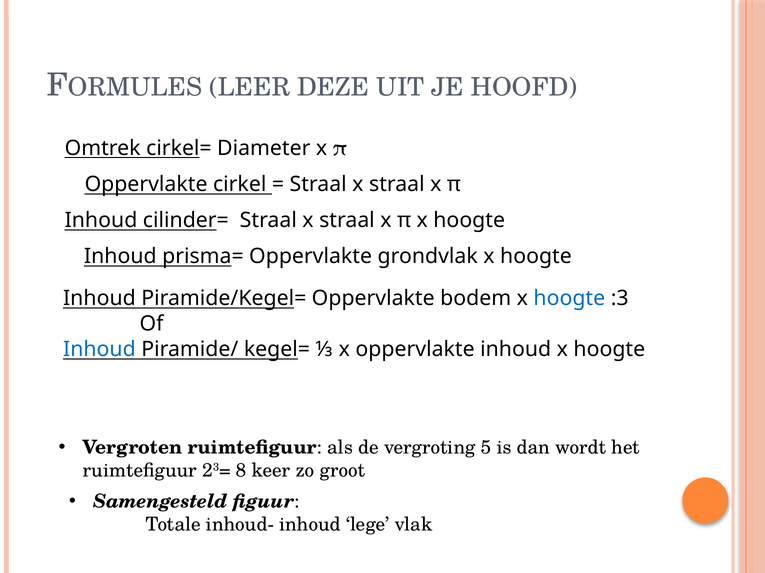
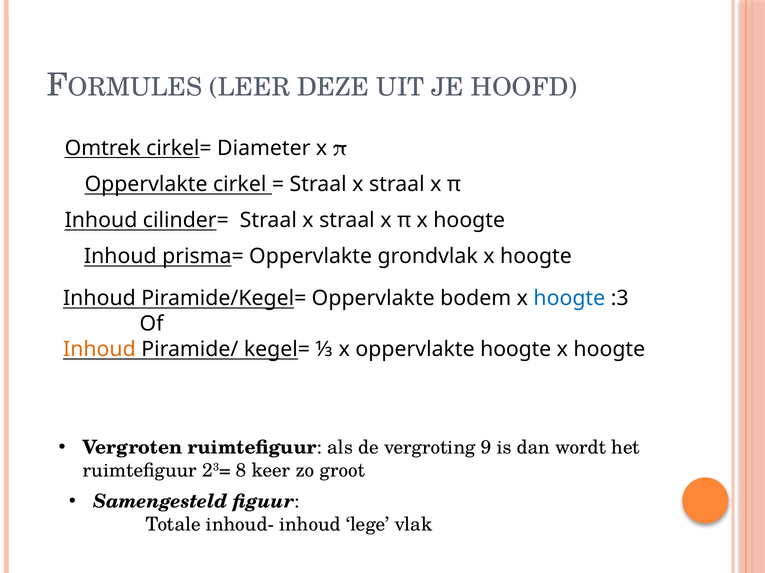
Inhoud colour: blue -> orange (99, 350)
oppervlakte inhoud: inhoud -> hoogte (516, 350)
5: 5 -> 9 (486, 448)
